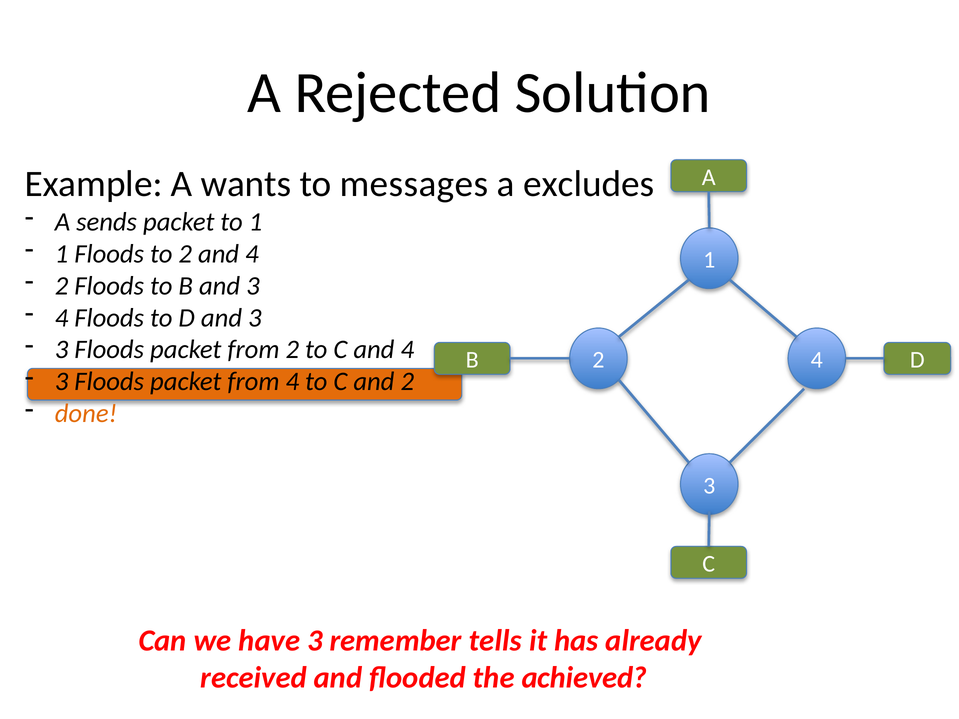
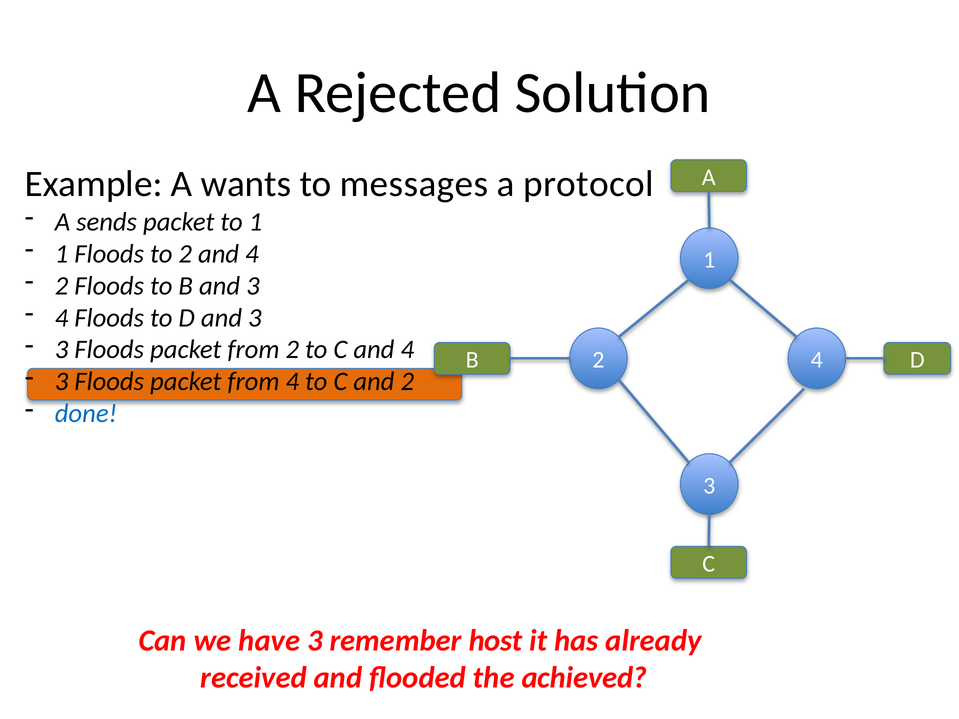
excludes: excludes -> protocol (589, 184)
done colour: orange -> blue (86, 414)
tells: tells -> host (496, 641)
